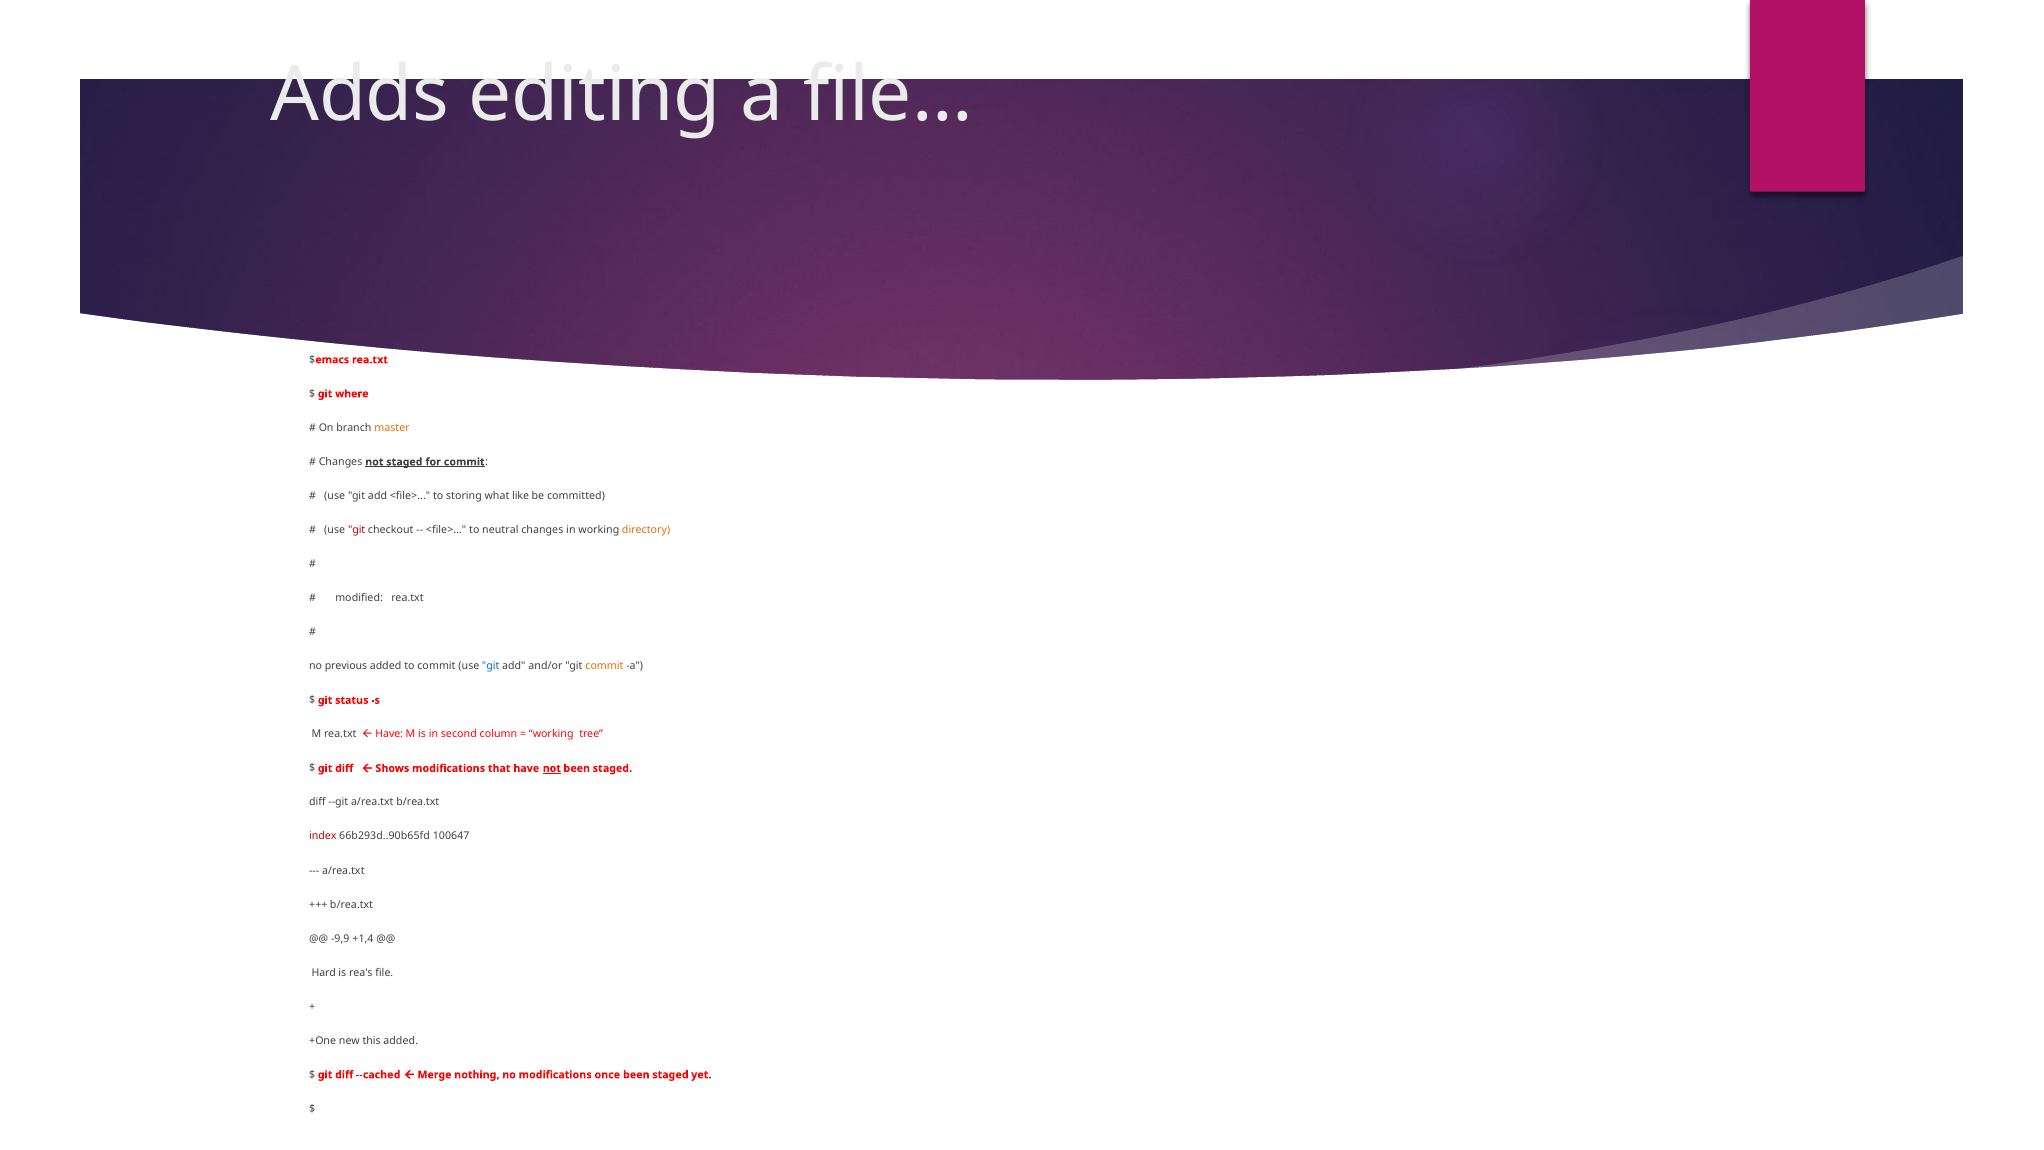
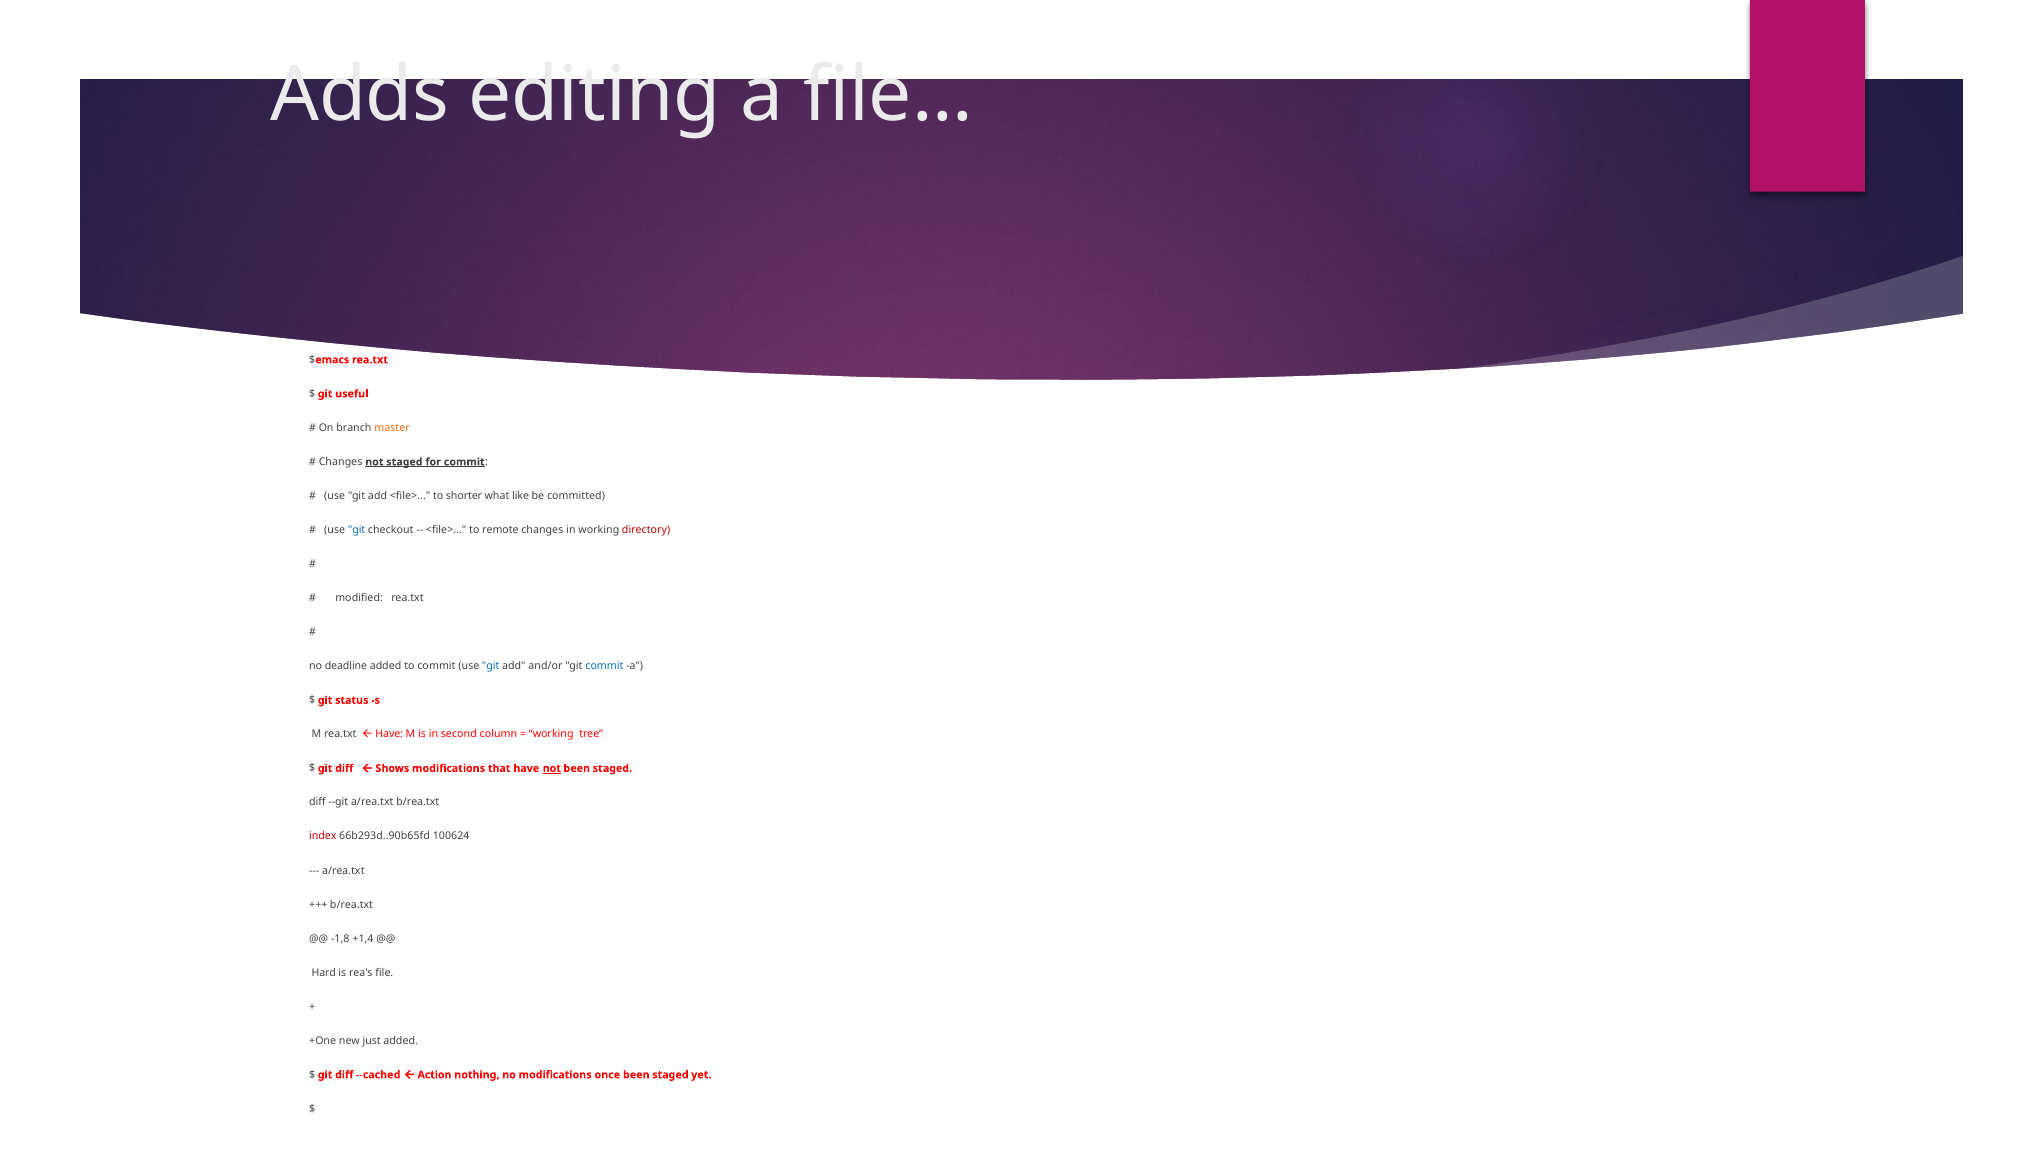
where: where -> useful (352, 394)
storing: storing -> shorter (464, 496)
git colour: red -> blue (357, 530)
neutral: neutral -> remote (500, 530)
directory colour: orange -> red (646, 530)
previous: previous -> deadline (346, 666)
commit colour: orange -> blue (604, 666)
100647: 100647 -> 100624 (451, 836)
-9,9: -9,9 -> -1,8 (340, 938)
this: this -> just (372, 1040)
Merge: Merge -> Action (434, 1075)
